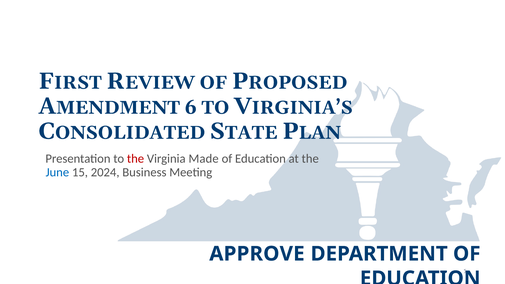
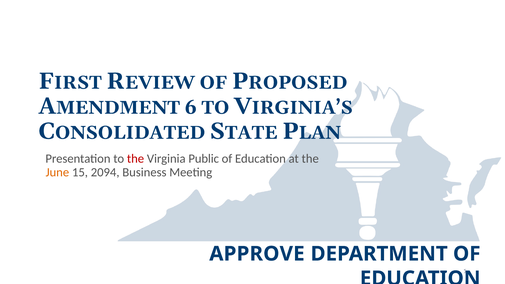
Made: Made -> Public (204, 159)
June colour: blue -> orange (57, 172)
2024: 2024 -> 2094 (105, 172)
